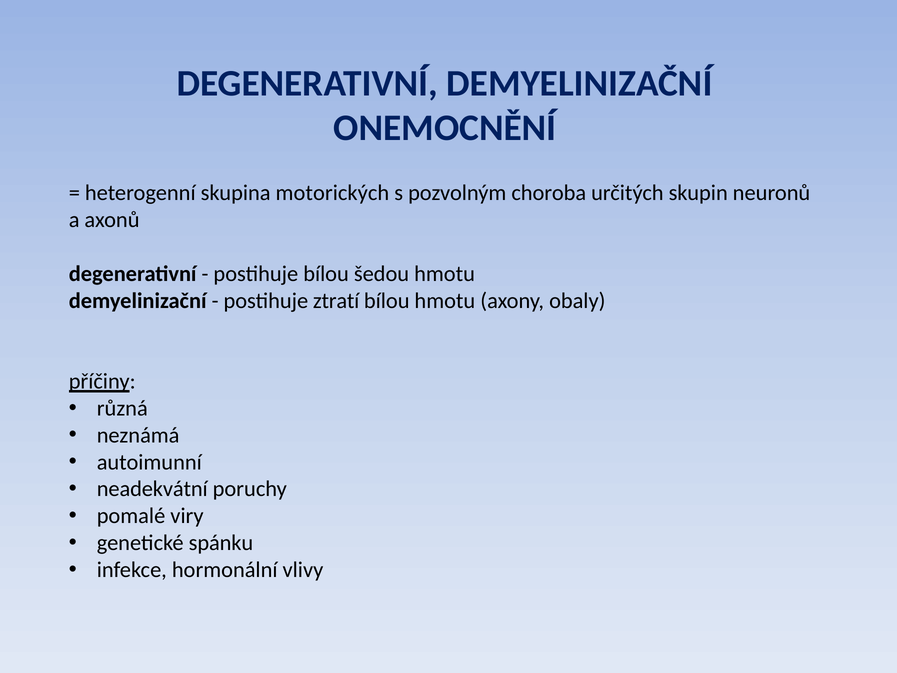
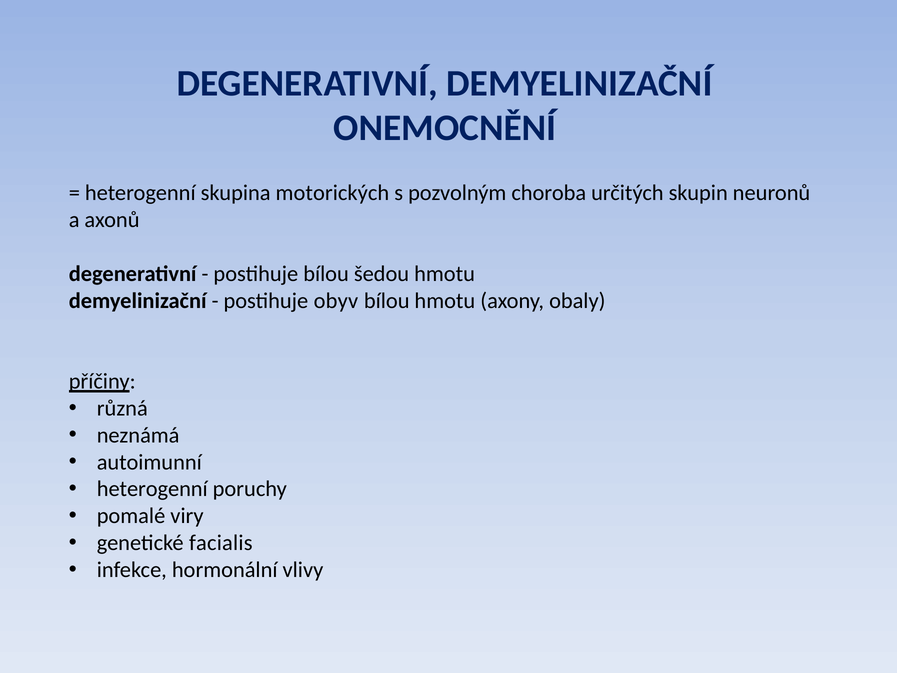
ztratí: ztratí -> obyv (336, 301)
neadekvátní: neadekvátní -> heterogenní (152, 489)
spánku: spánku -> facialis (221, 543)
